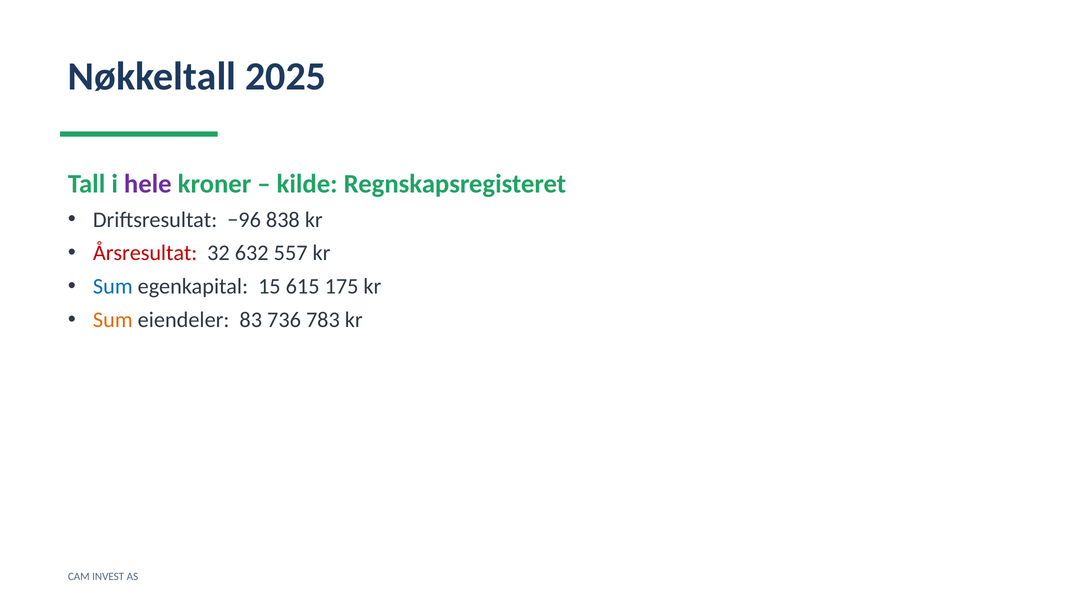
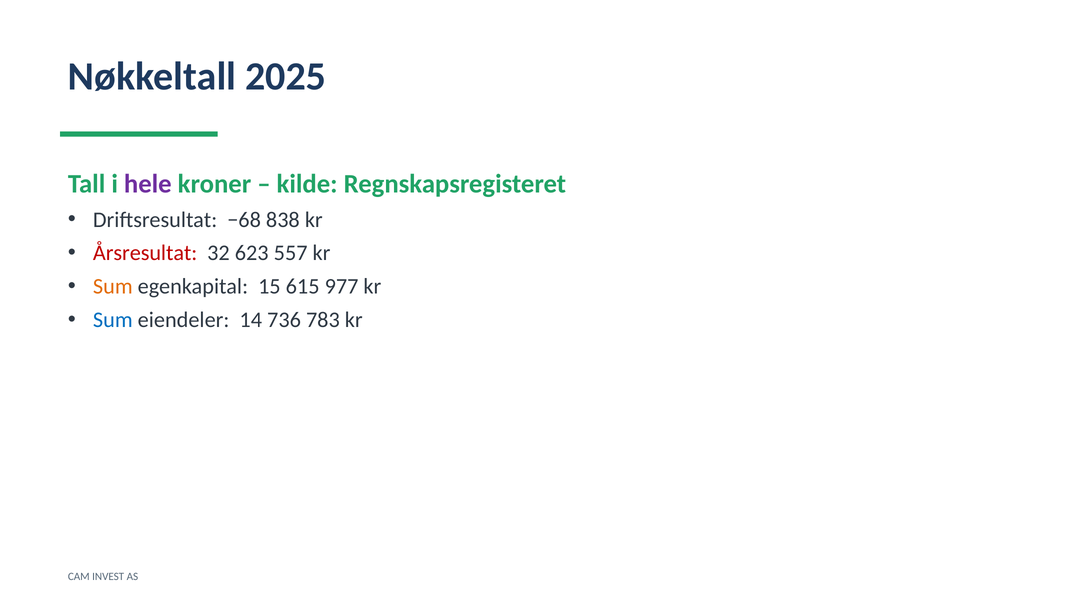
−96: −96 -> −68 (244, 220)
632: 632 -> 623 (252, 253)
Sum colour: blue -> orange (113, 286)
175: 175 -> 977 (342, 286)
Sum colour: orange -> blue (113, 320)
83: 83 -> 14 (251, 320)
